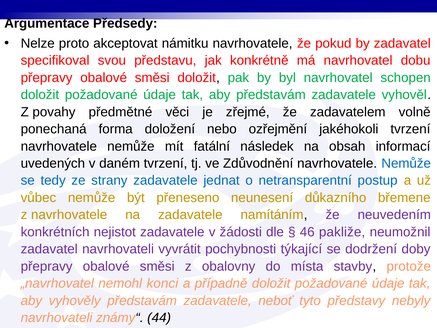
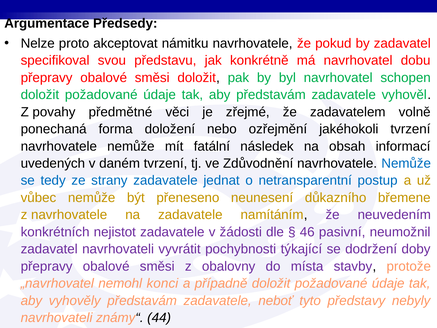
pakliže: pakliže -> pasivní (342, 232)
